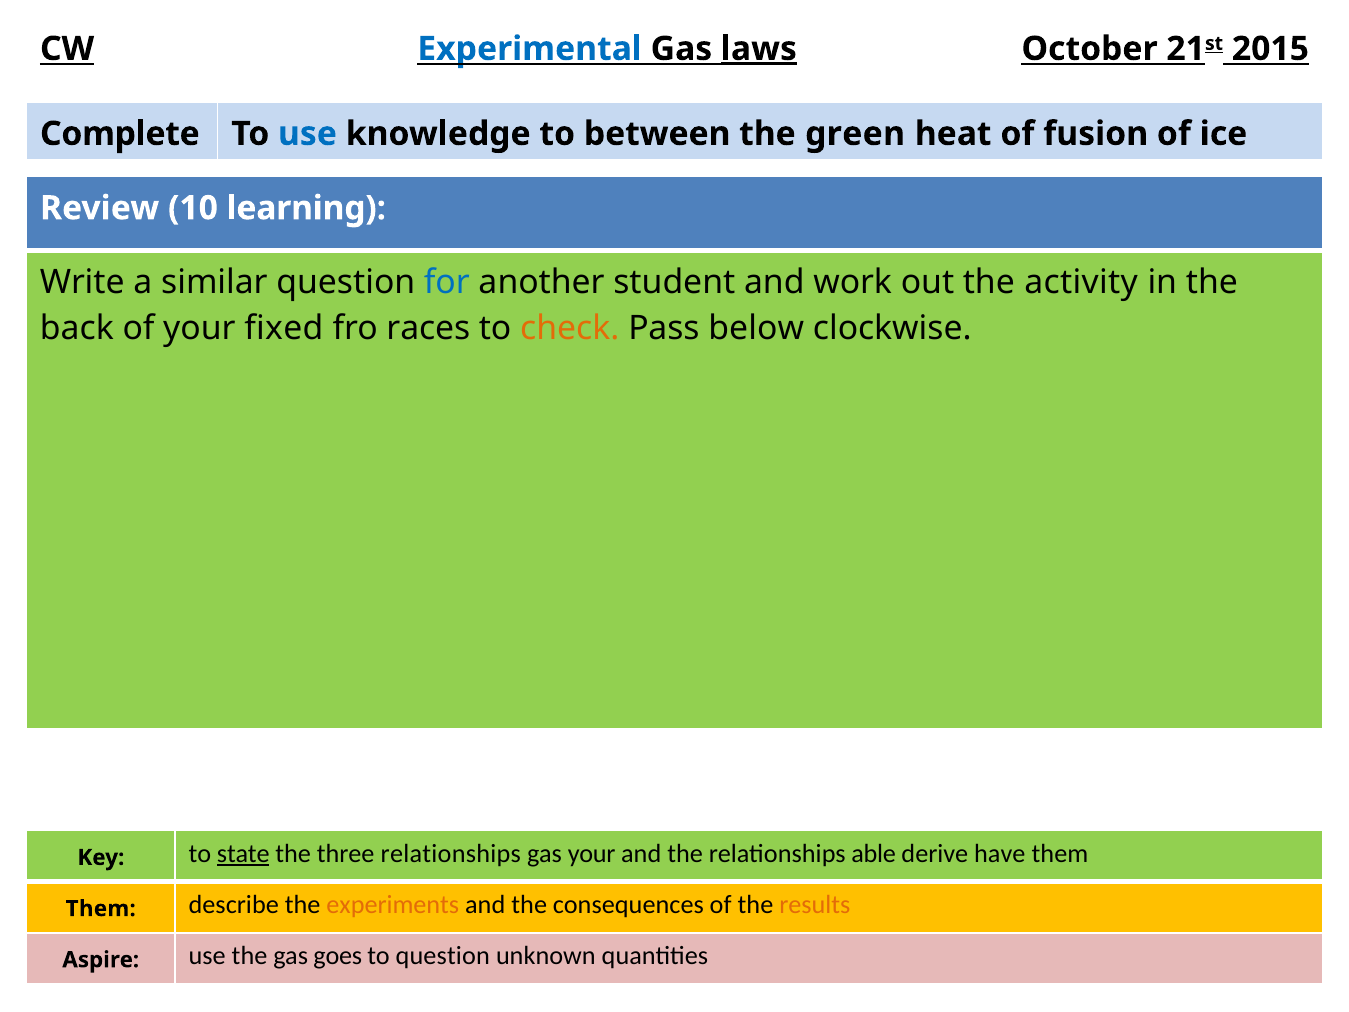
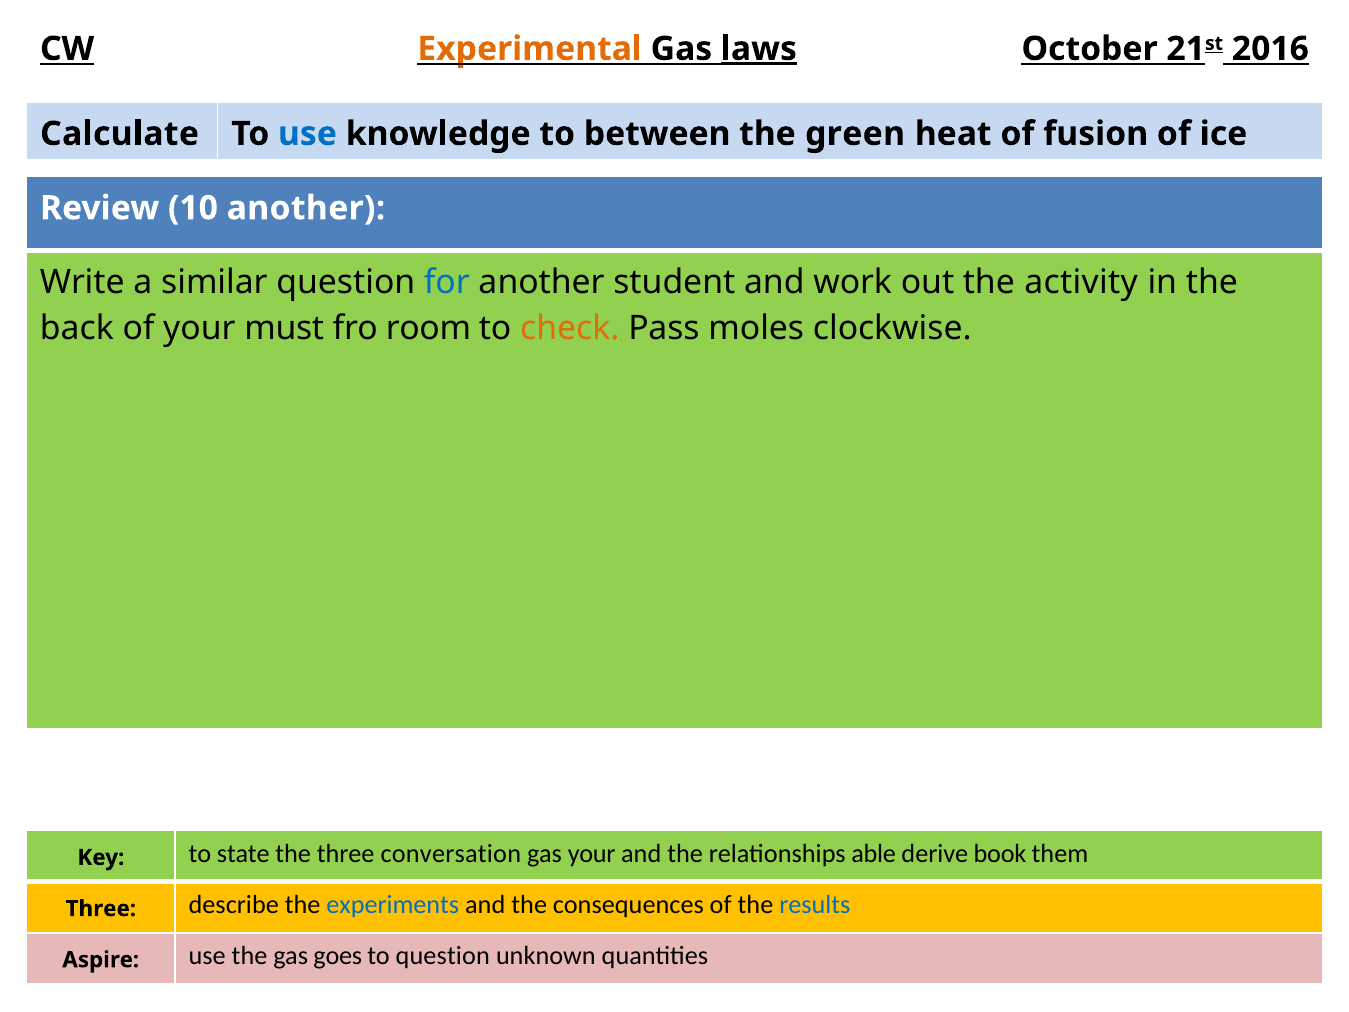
Experimental colour: blue -> orange (530, 49)
2015: 2015 -> 2016 (1270, 49)
Complete: Complete -> Calculate (120, 134)
10 learning: learning -> another (306, 208)
fixed: fixed -> must (284, 328)
races: races -> room (428, 328)
below: below -> moles (756, 328)
state underline: present -> none (243, 853)
three relationships: relationships -> conversation (451, 853)
have: have -> book (1000, 853)
Them: Them -> Three (101, 908)
experiments colour: orange -> blue (393, 905)
results colour: orange -> blue (815, 905)
